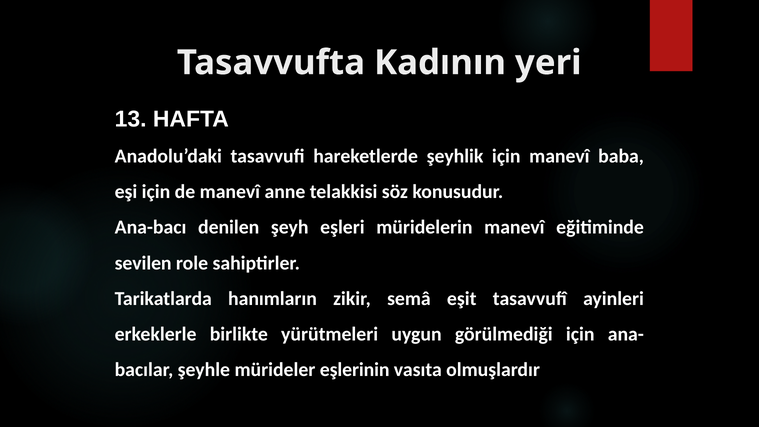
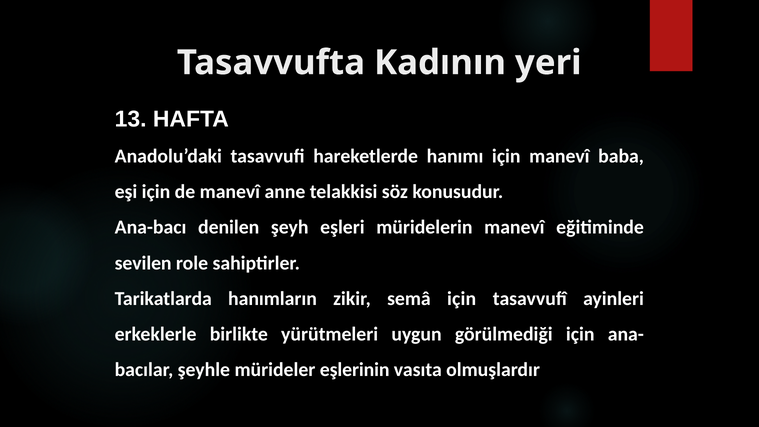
şeyhlik: şeyhlik -> hanımı (455, 156)
semâ eşit: eşit -> için (462, 299)
